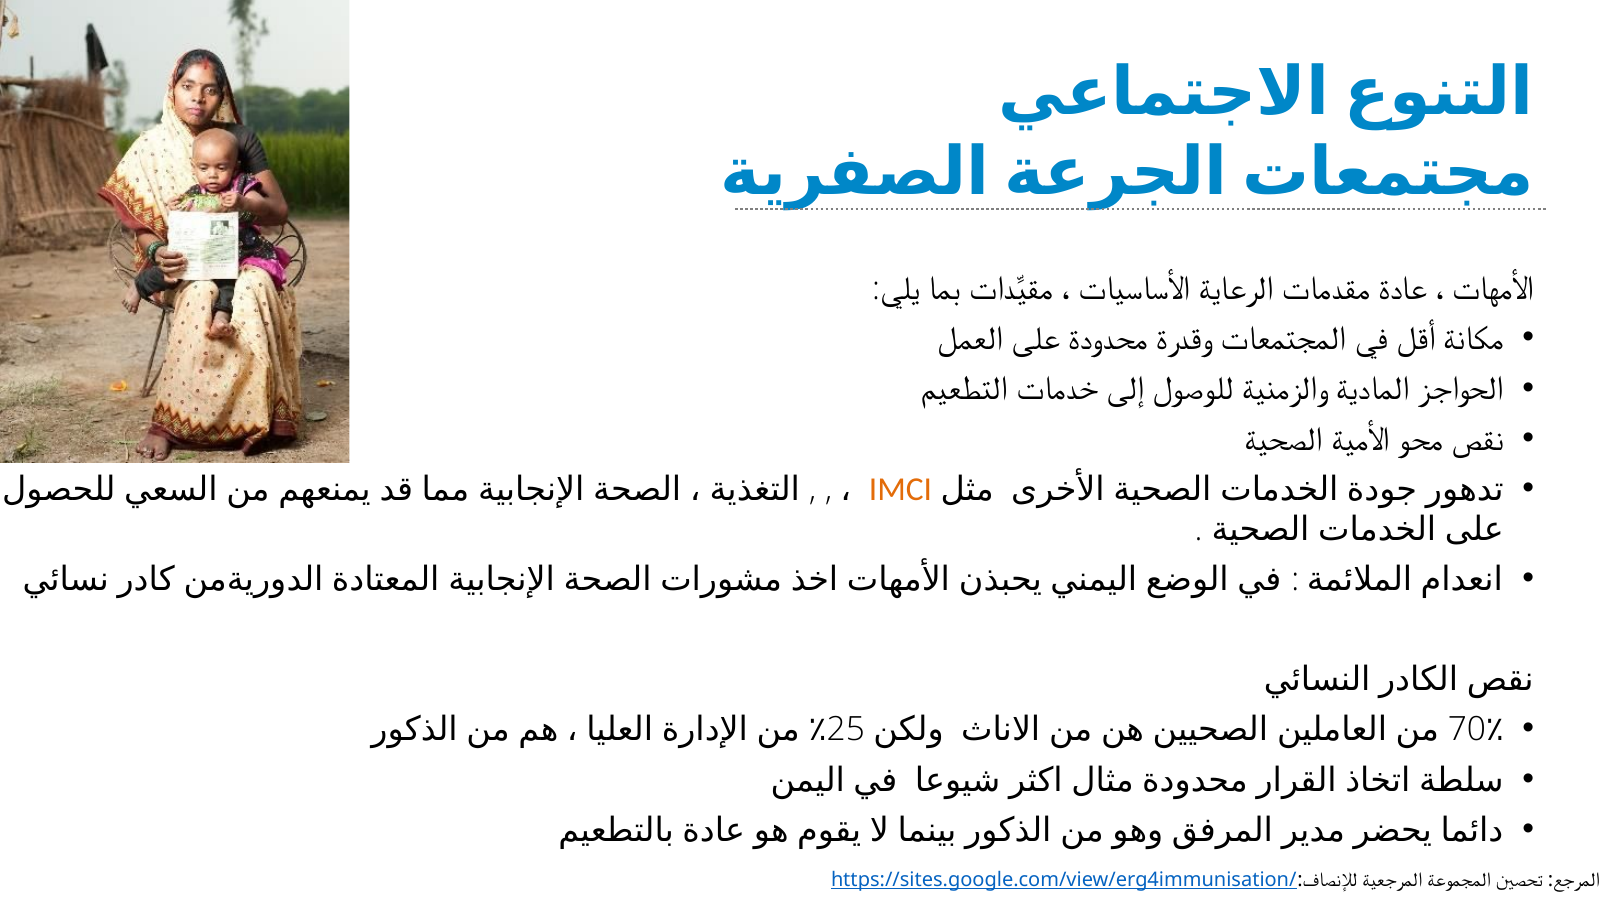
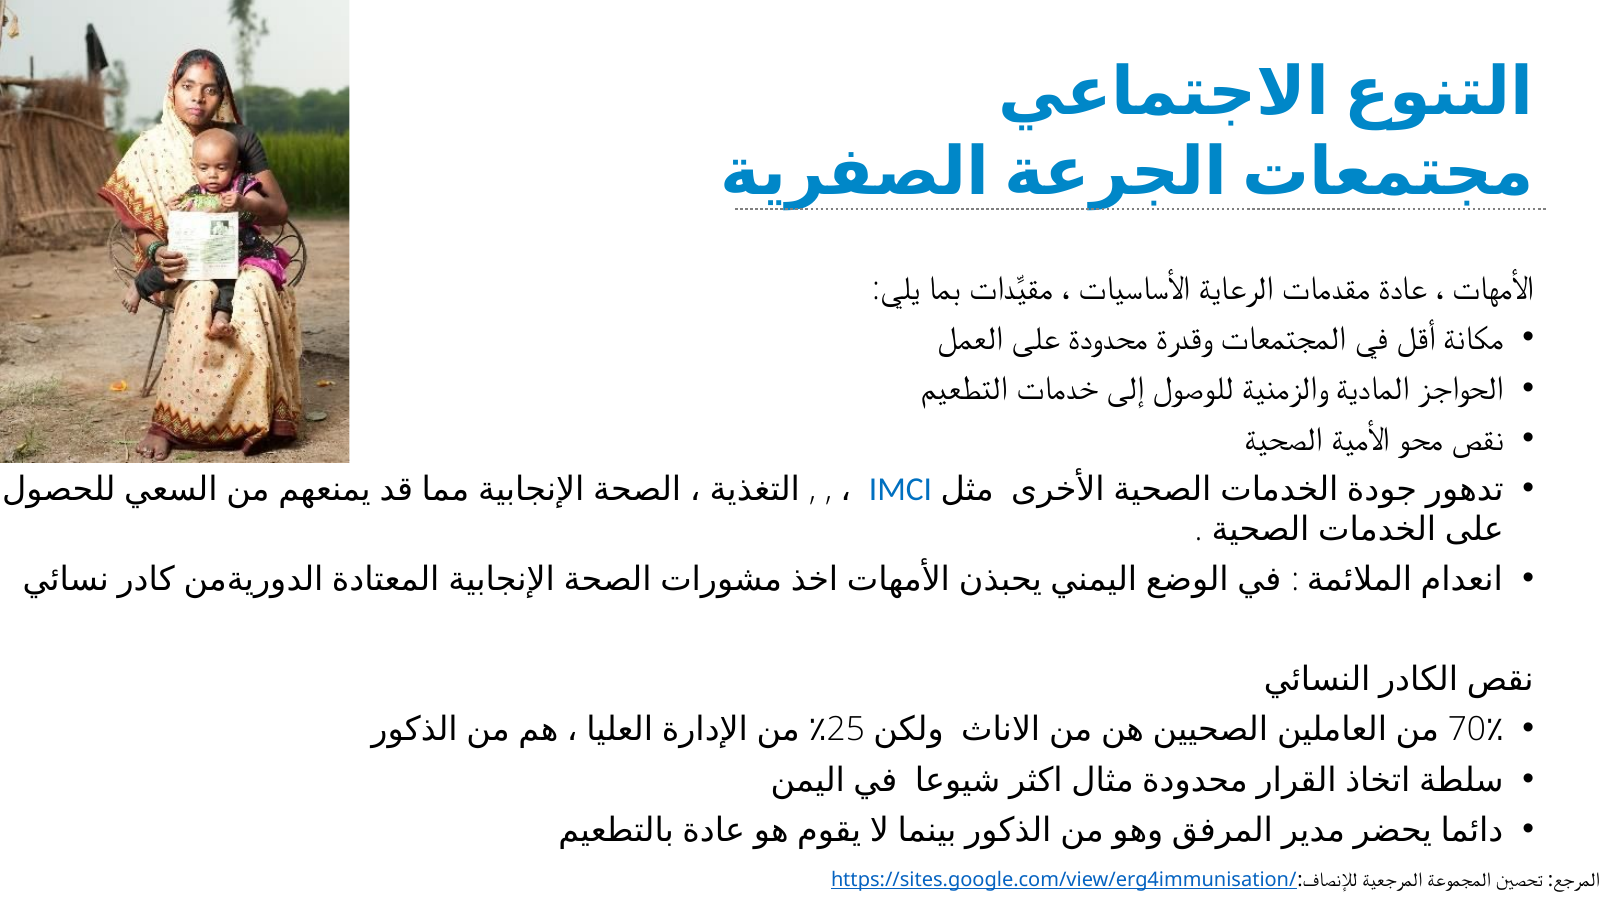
IMCI colour: orange -> blue (900, 489)
